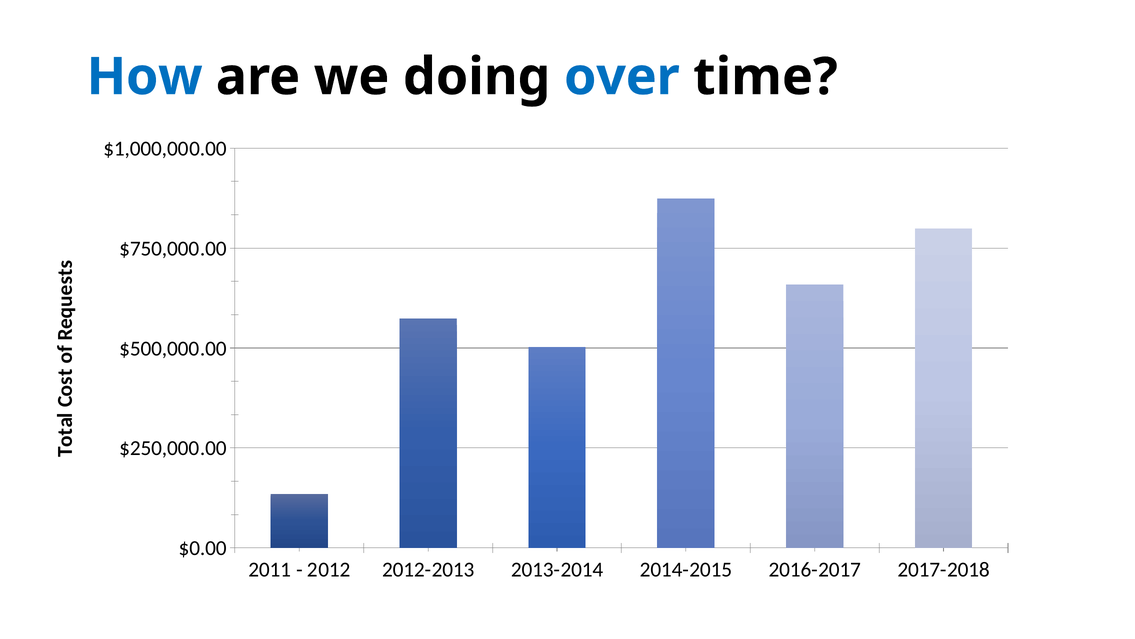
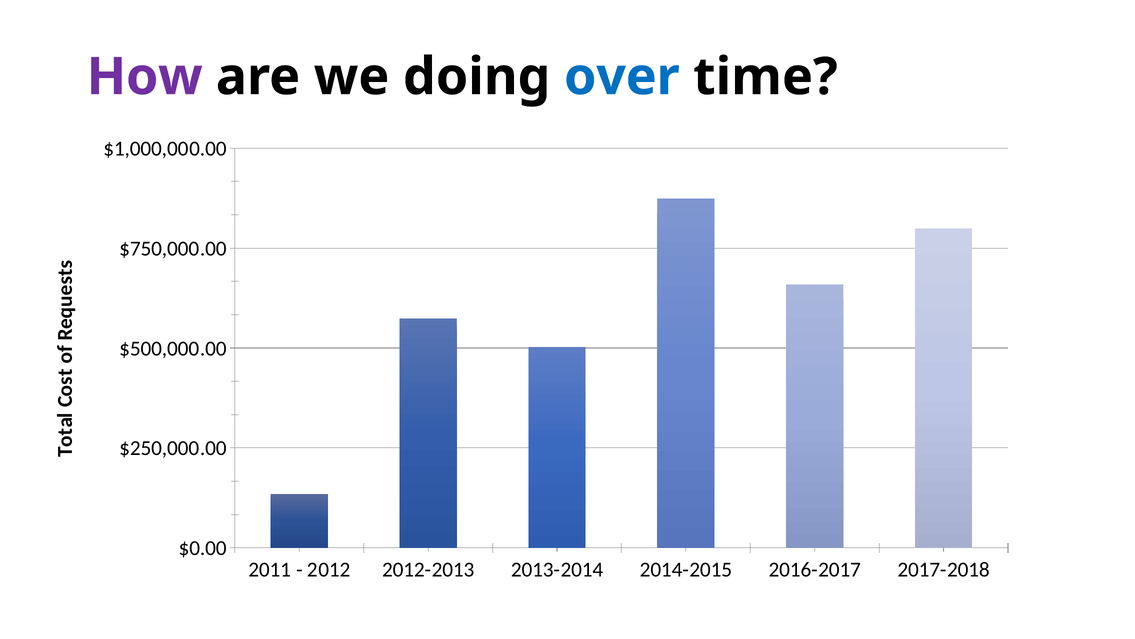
How colour: blue -> purple (145, 77)
